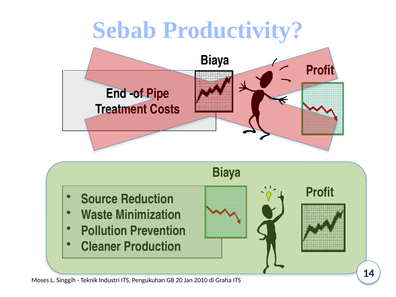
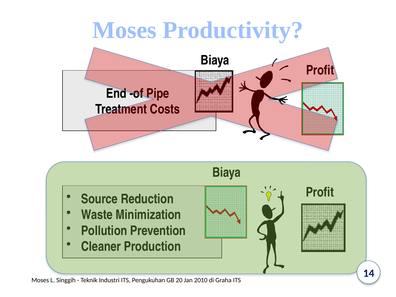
Sebab: Sebab -> Moses (125, 30)
